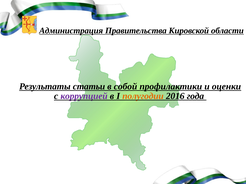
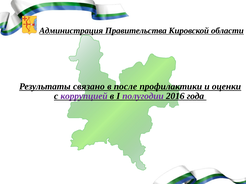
статьи: статьи -> связано (89, 87)
собой: собой -> после (125, 87)
полугодии colour: orange -> purple (143, 96)
